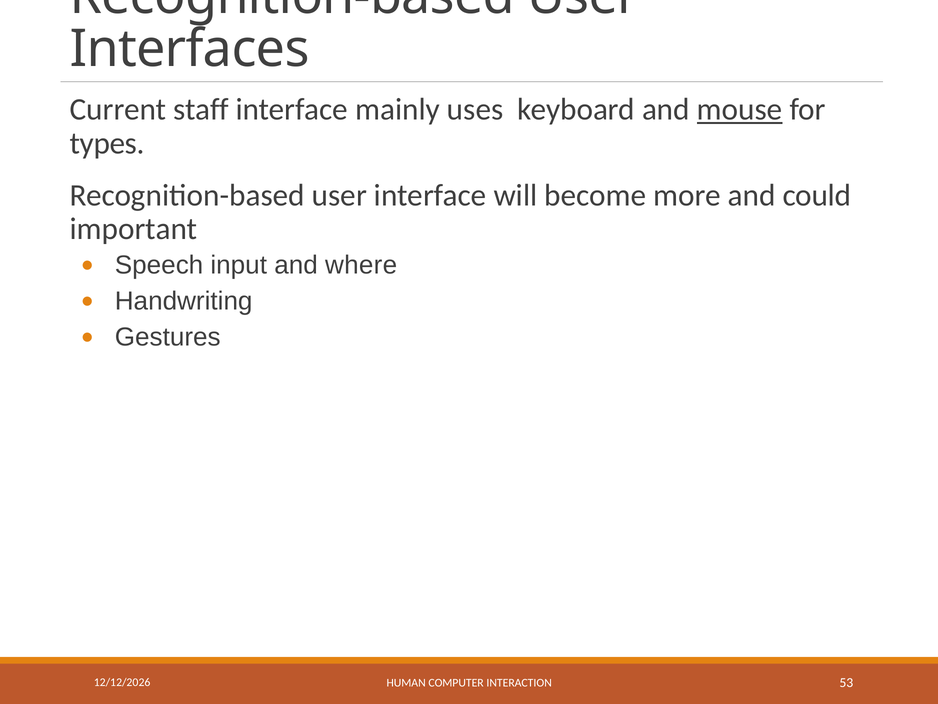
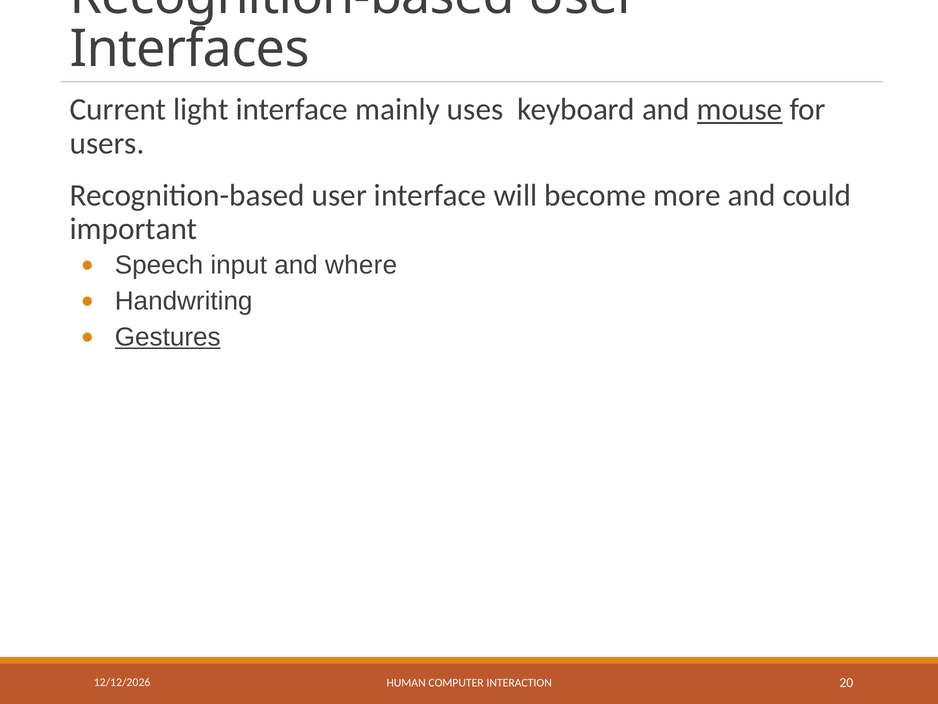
staff: staff -> light (201, 109)
types: types -> users (107, 143)
Gestures underline: none -> present (168, 337)
53: 53 -> 20 (846, 682)
